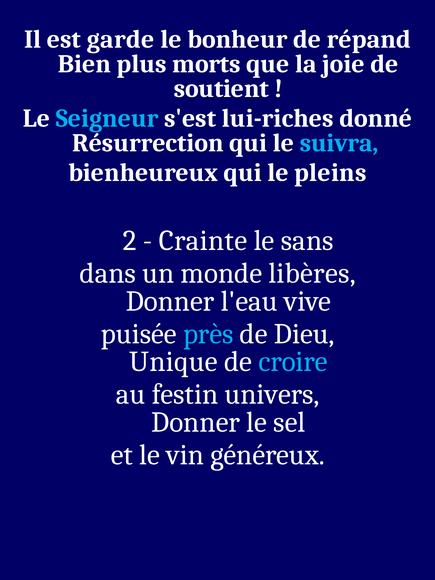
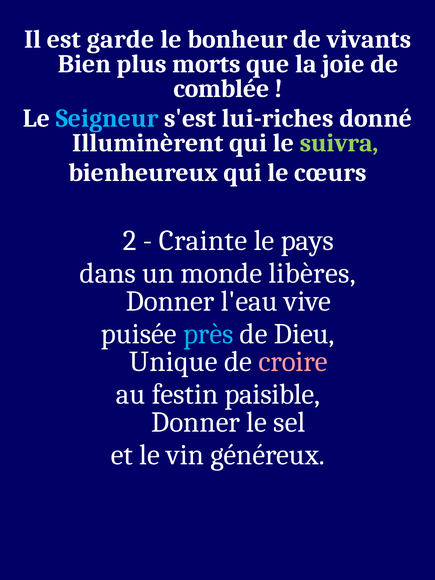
répand: répand -> vivants (369, 39)
soutient: soutient -> comblée (221, 89)
Résurrection: Résurrection -> Illuminèrent (148, 143)
suivra colour: light blue -> light green (339, 143)
pleins: pleins -> cœurs (331, 173)
sans: sans -> pays (307, 241)
croire colour: light blue -> pink (293, 362)
univers: univers -> paisible (272, 394)
